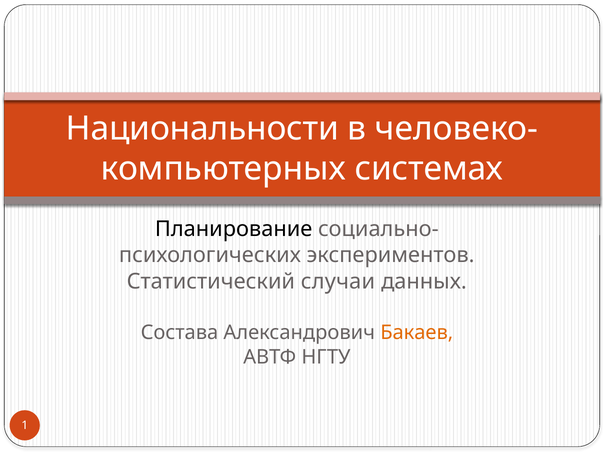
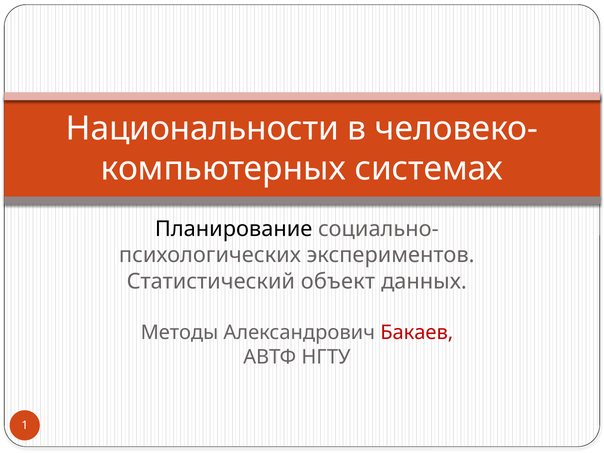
случаи: случаи -> объект (338, 281)
Состава: Состава -> Методы (179, 333)
Бакаев colour: orange -> red (417, 333)
